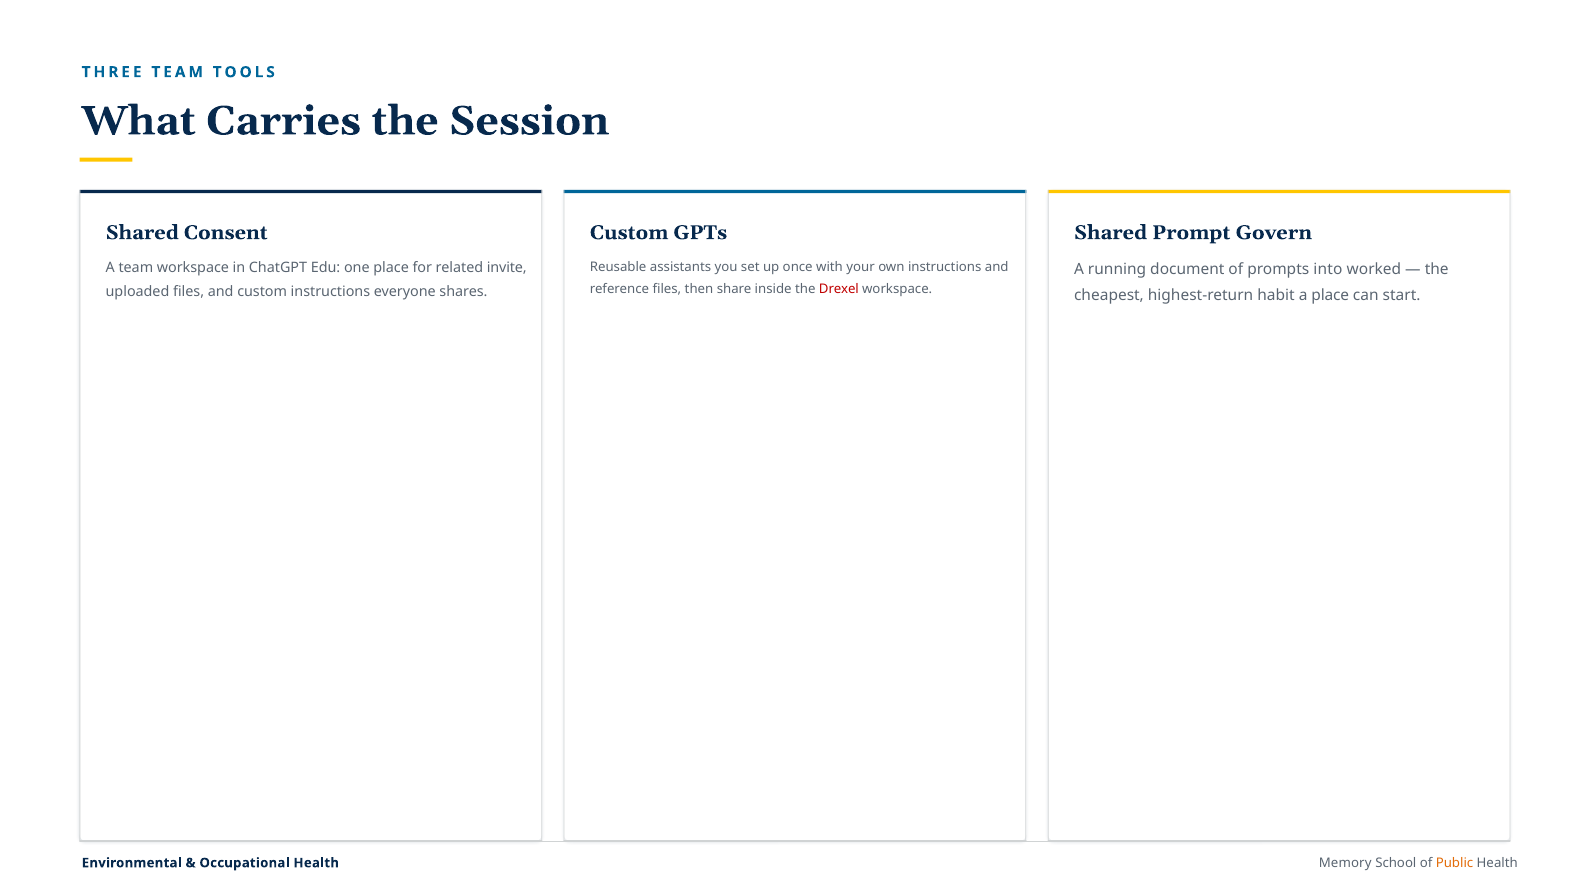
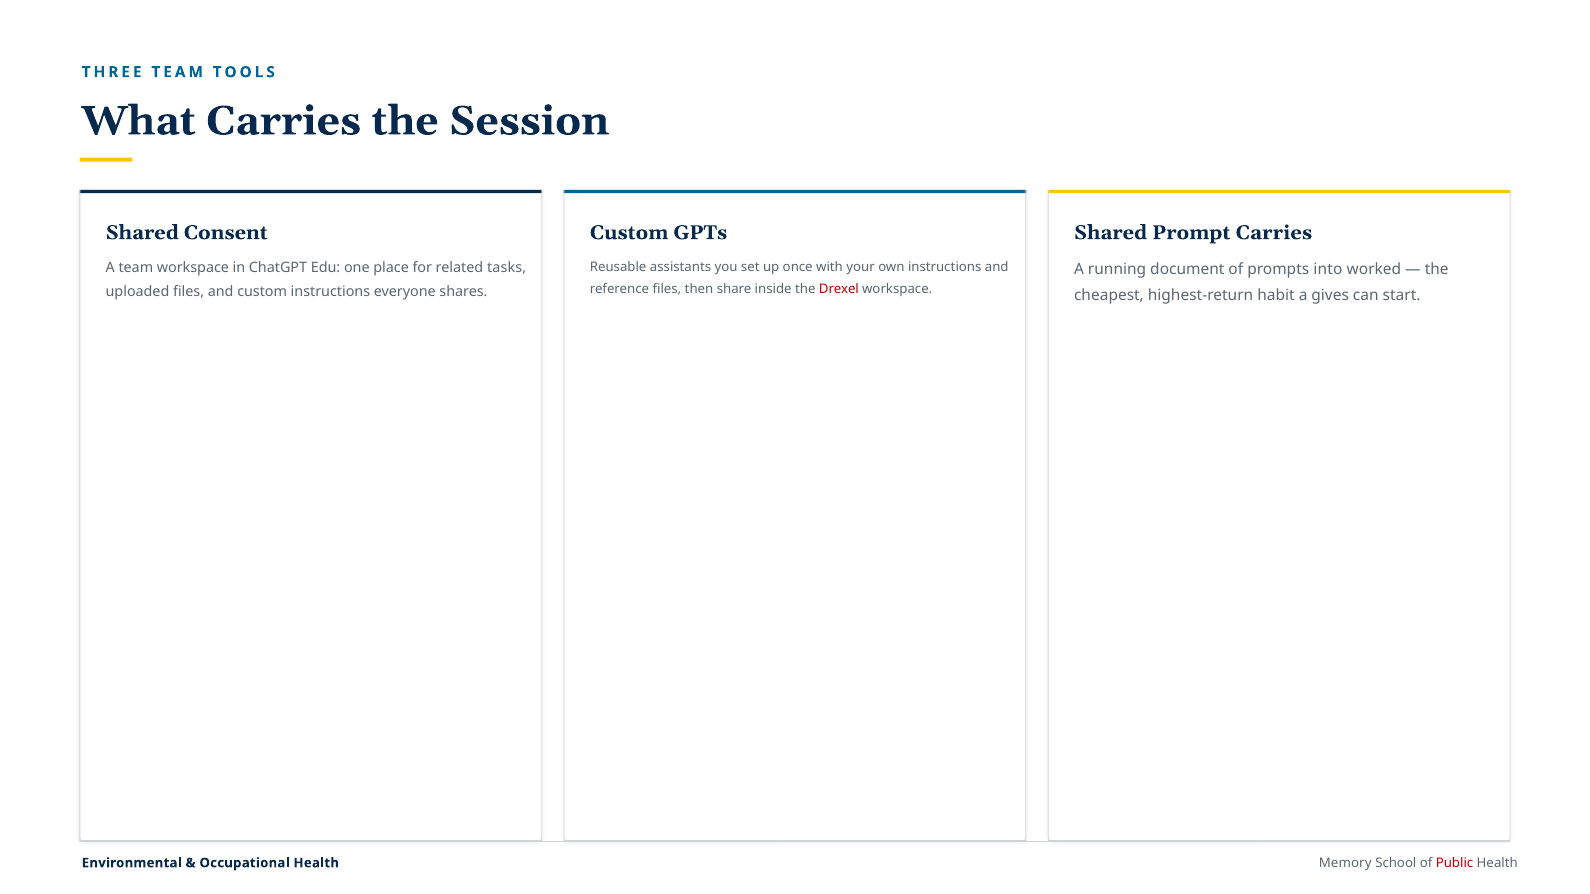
Prompt Govern: Govern -> Carries (1274, 233)
invite: invite -> tasks (507, 268)
a place: place -> gives (1330, 295)
Public colour: orange -> red (1455, 863)
